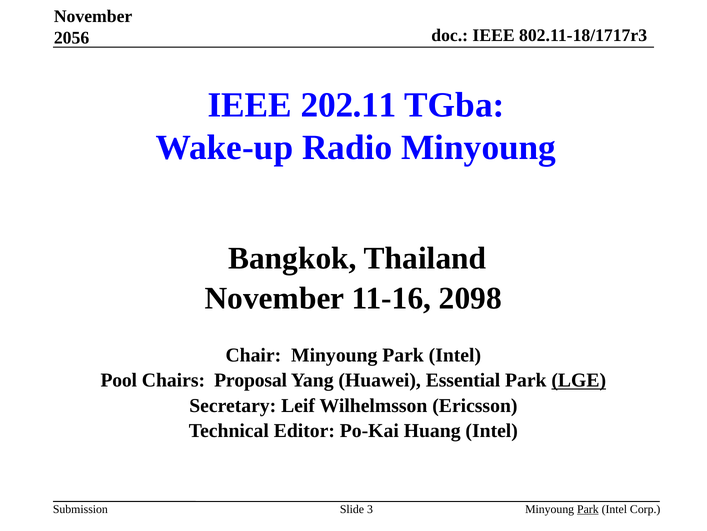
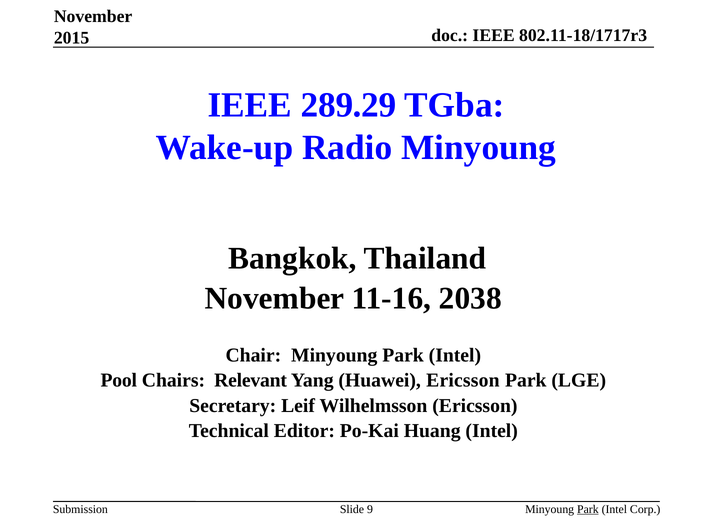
2056: 2056 -> 2015 (72, 38)
202.11: 202.11 -> 289.29 (349, 105)
2098: 2098 -> 2038 (470, 298)
Proposal: Proposal -> Relevant (251, 380)
Huawei Essential: Essential -> Ericsson (463, 380)
LGE underline: present -> none (579, 380)
3: 3 -> 9 (370, 509)
